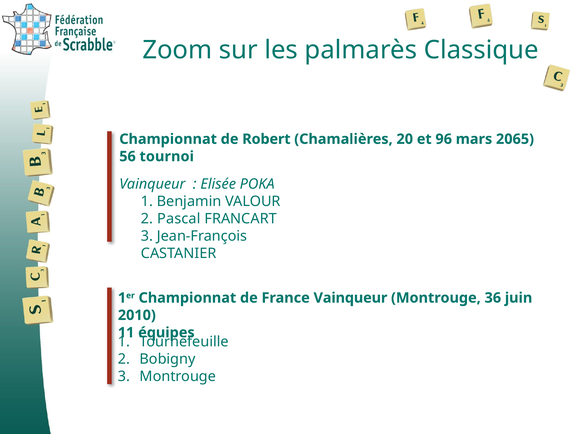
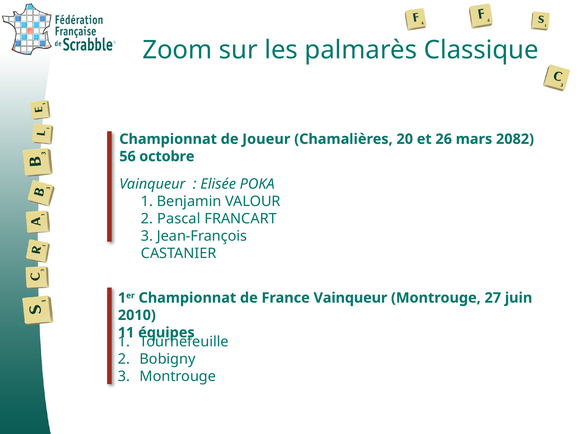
Robert: Robert -> Joueur (266, 139)
96: 96 -> 26 (444, 139)
2065: 2065 -> 2082 (515, 139)
tournoi: tournoi -> octobre (167, 157)
36: 36 -> 27 (493, 298)
